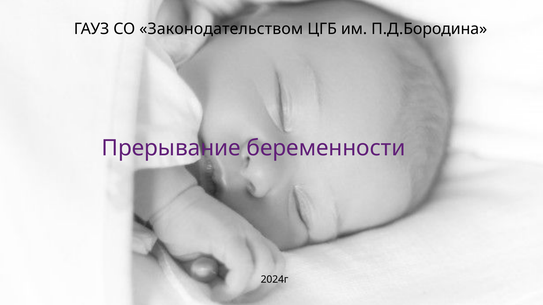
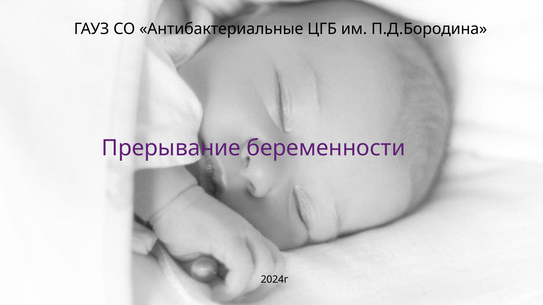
Законодательством: Законодательством -> Антибактериальные (221, 29)
